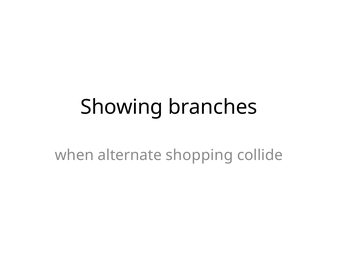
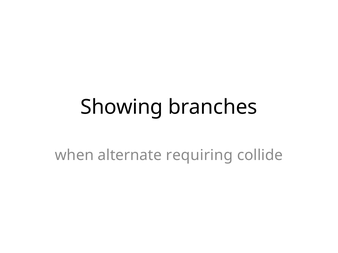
shopping: shopping -> requiring (199, 155)
